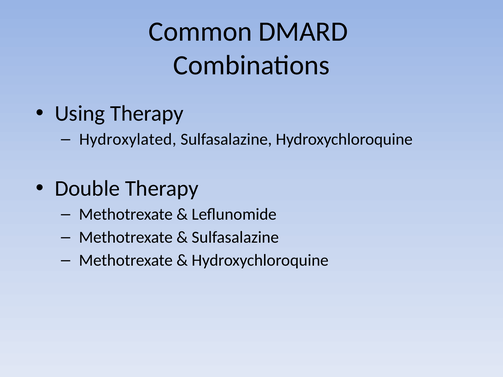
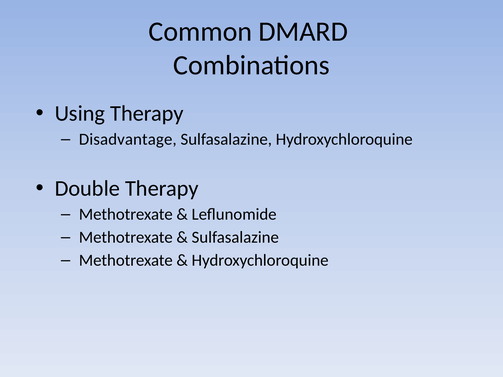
Hydroxylated: Hydroxylated -> Disadvantage (128, 139)
